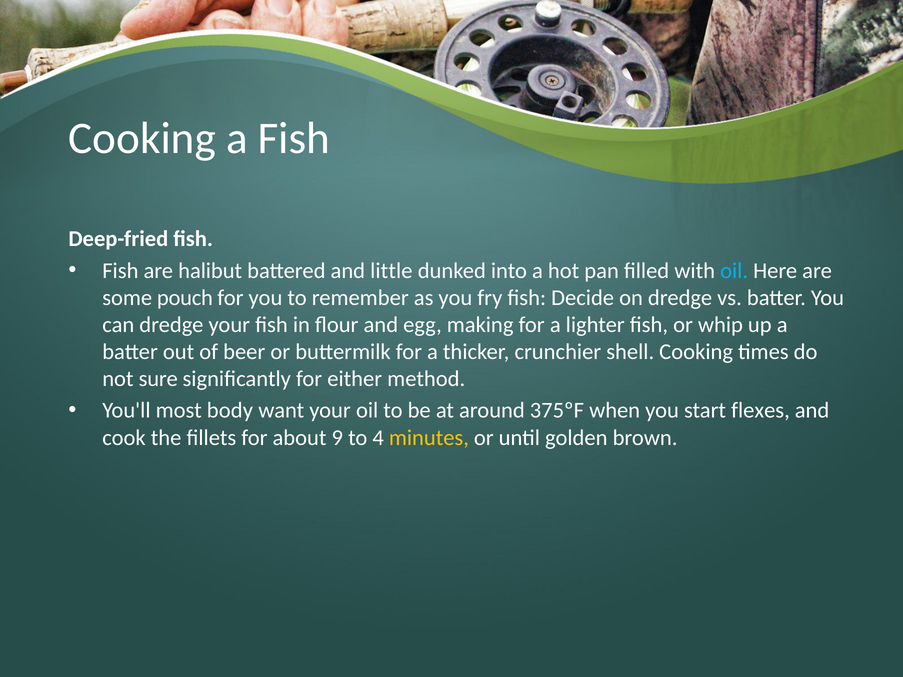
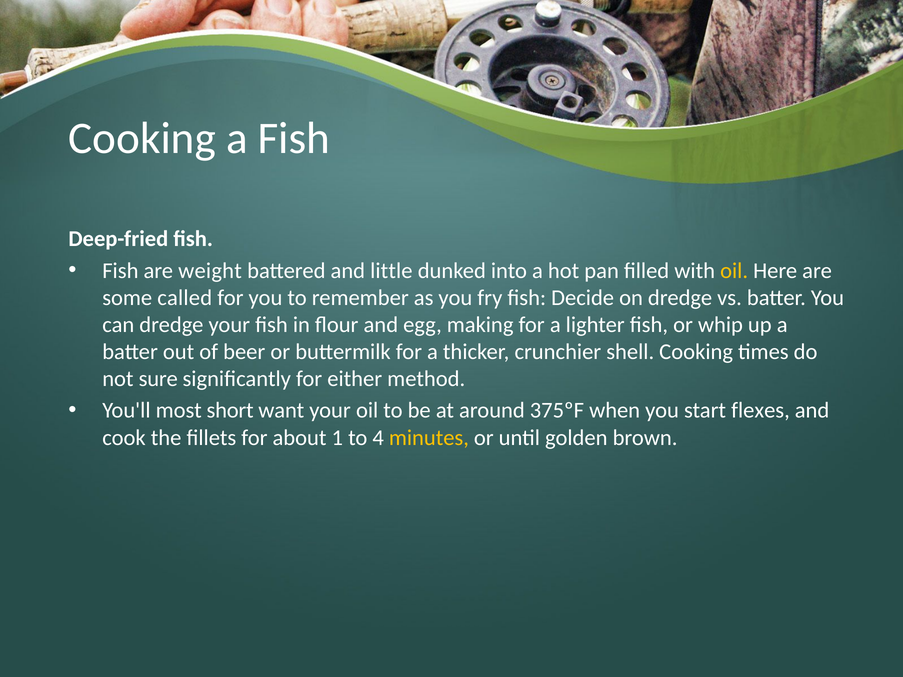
halibut: halibut -> weight (210, 271)
oil colour: light blue -> yellow (734, 271)
pouch: pouch -> called (185, 298)
body: body -> short (230, 411)
9: 9 -> 1 (337, 438)
